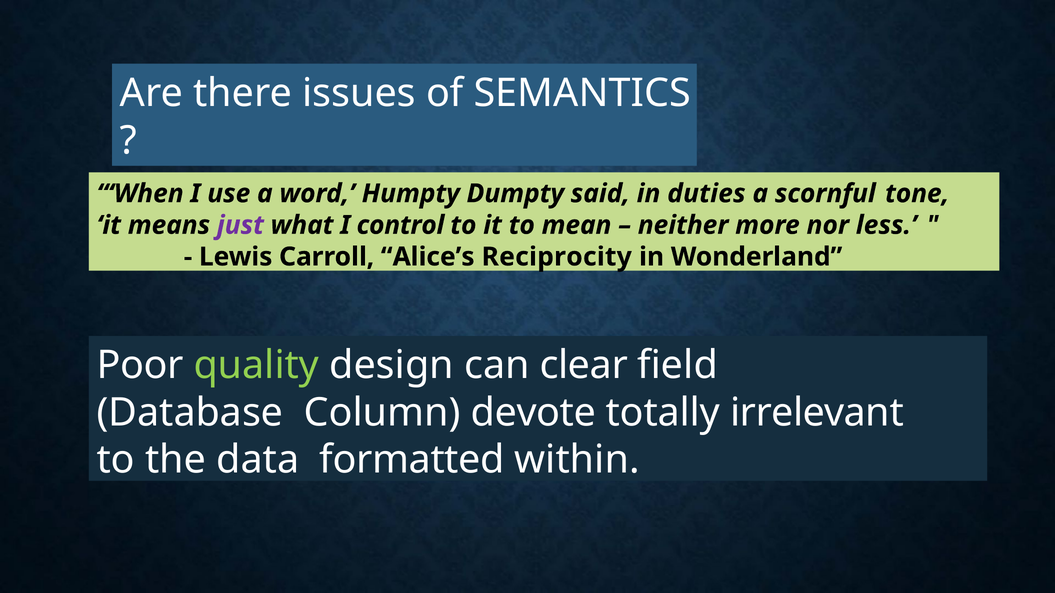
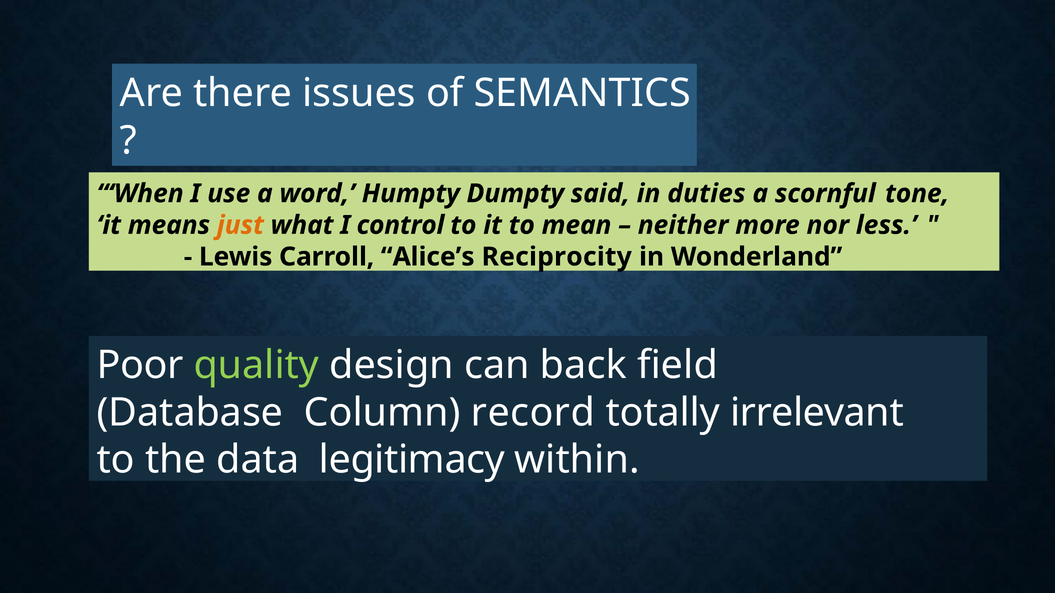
just colour: purple -> orange (240, 225)
clear: clear -> back (583, 365)
devote: devote -> record (533, 413)
formatted: formatted -> legitimacy (412, 460)
